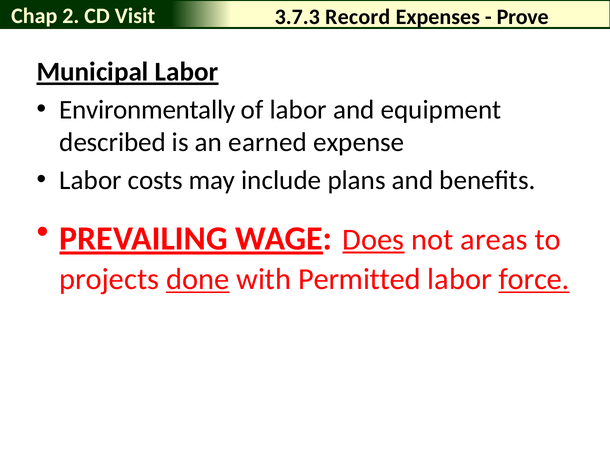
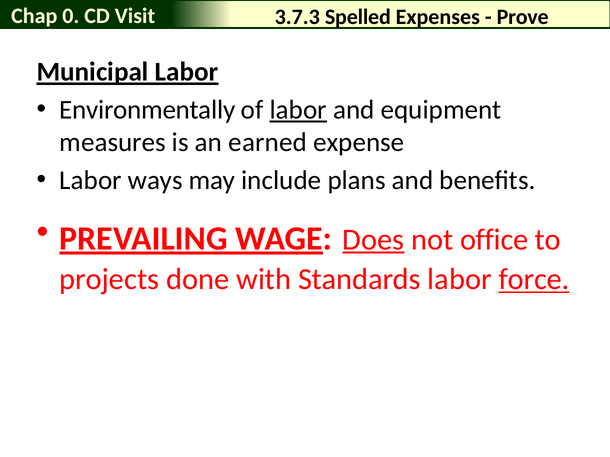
2: 2 -> 0 (71, 16)
Record: Record -> Spelled (358, 17)
labor underline: none -> present (298, 110)
described: described -> measures (113, 143)
costs: costs -> ways (155, 181)
areas: areas -> office (494, 240)
done underline: present -> none (198, 279)
Permitted: Permitted -> Standards (359, 279)
